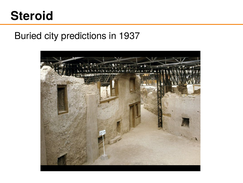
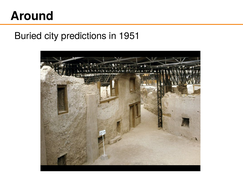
Steroid: Steroid -> Around (32, 16)
1937: 1937 -> 1951 (129, 36)
